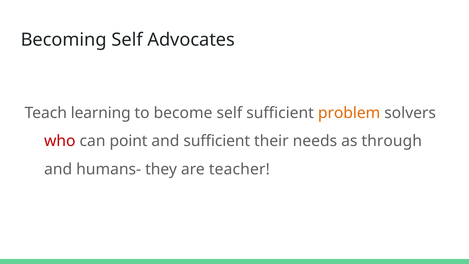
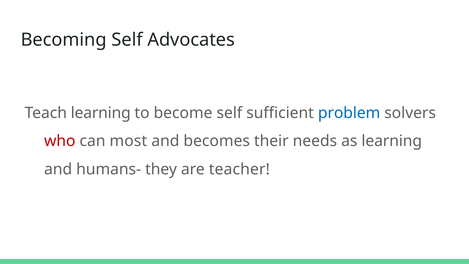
problem colour: orange -> blue (349, 113)
point: point -> most (128, 141)
and sufficient: sufficient -> becomes (217, 141)
as through: through -> learning (392, 141)
